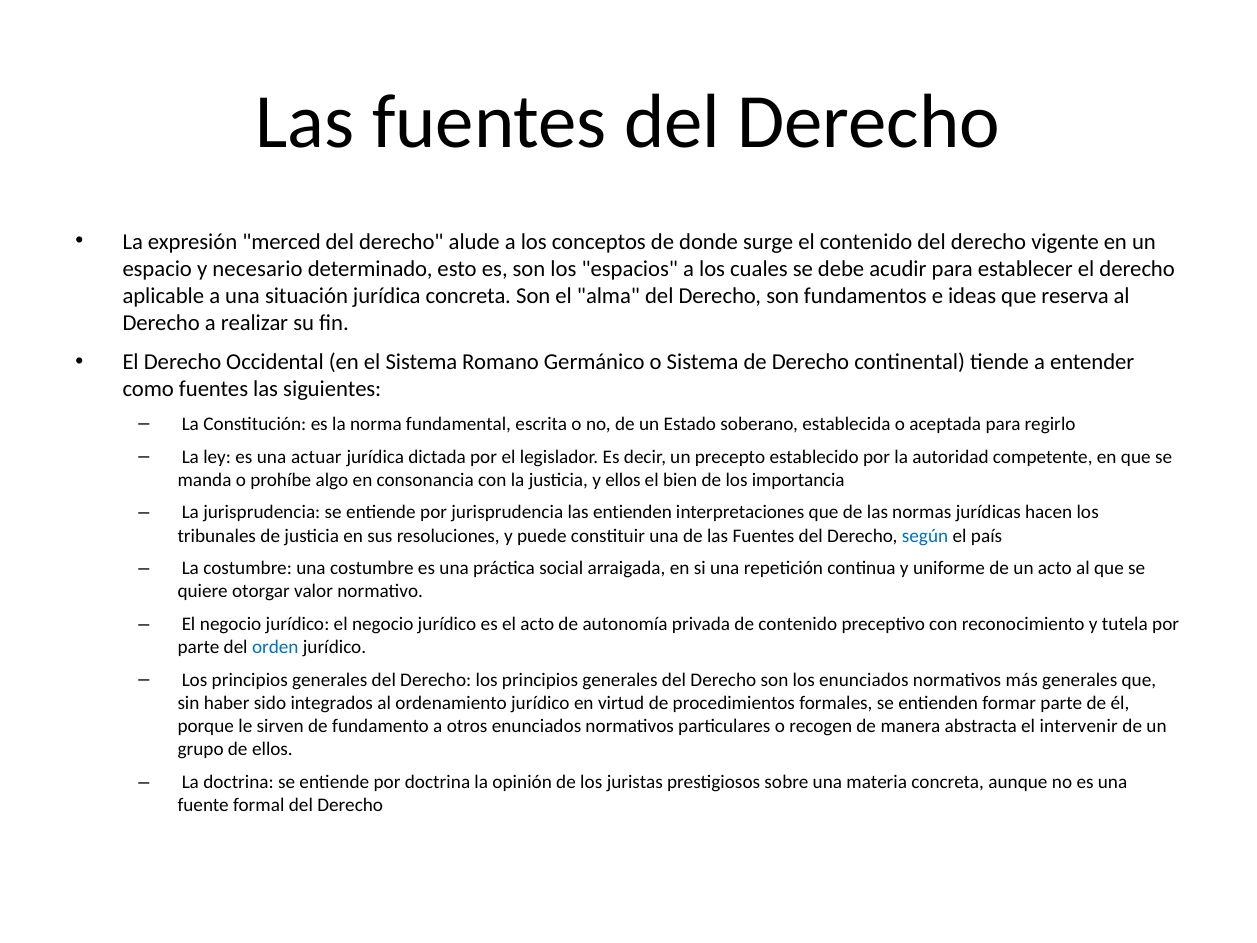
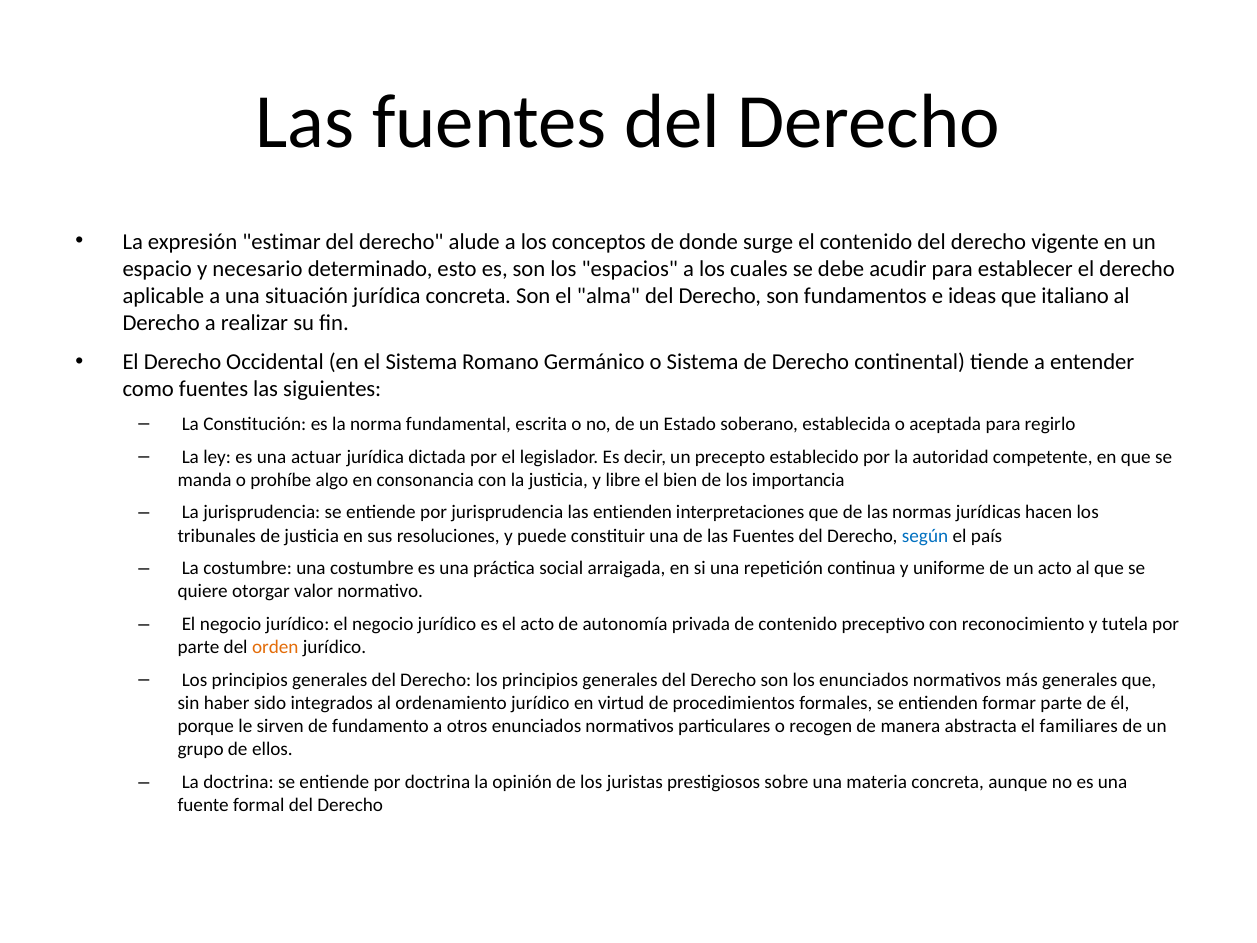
merced: merced -> estimar (282, 241)
reserva: reserva -> italiano (1075, 296)
y ellos: ellos -> libre (623, 480)
orden colour: blue -> orange (275, 647)
intervenir: intervenir -> familiares (1079, 726)
